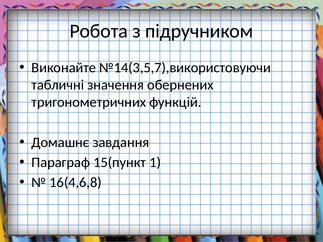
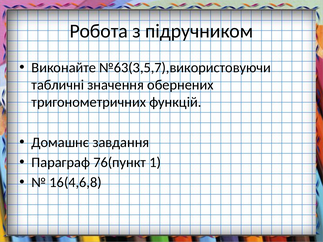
№14(3,5,7),використовуючи: №14(3,5,7),використовуючи -> №63(3,5,7),використовуючи (185, 68)
15(пункт: 15(пункт -> 76(пункт (120, 163)
